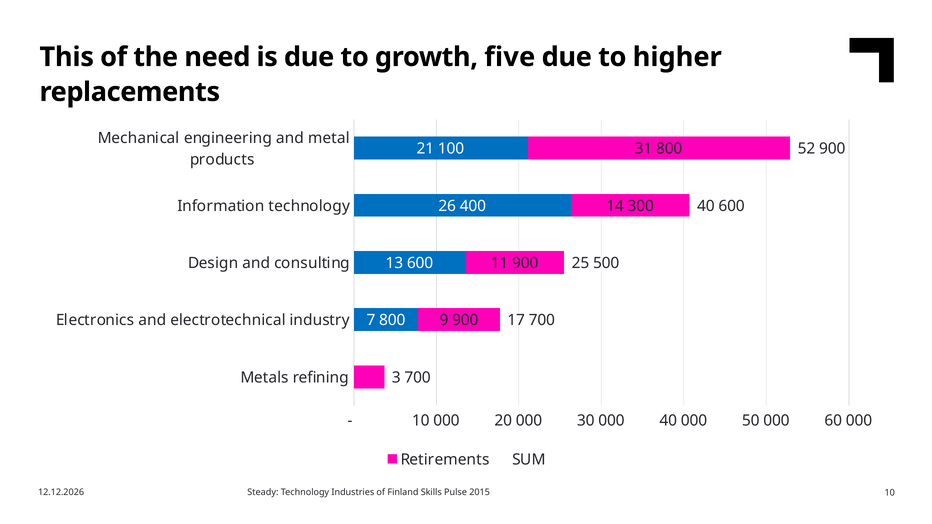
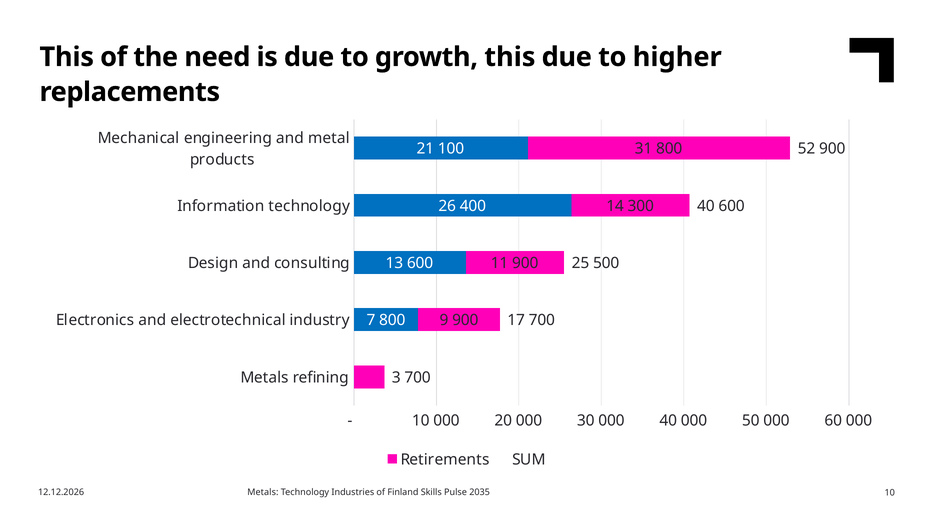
growth five: five -> this (510, 57)
Steady: Steady -> Metals (263, 493)
2015: 2015 -> 2035 (480, 493)
